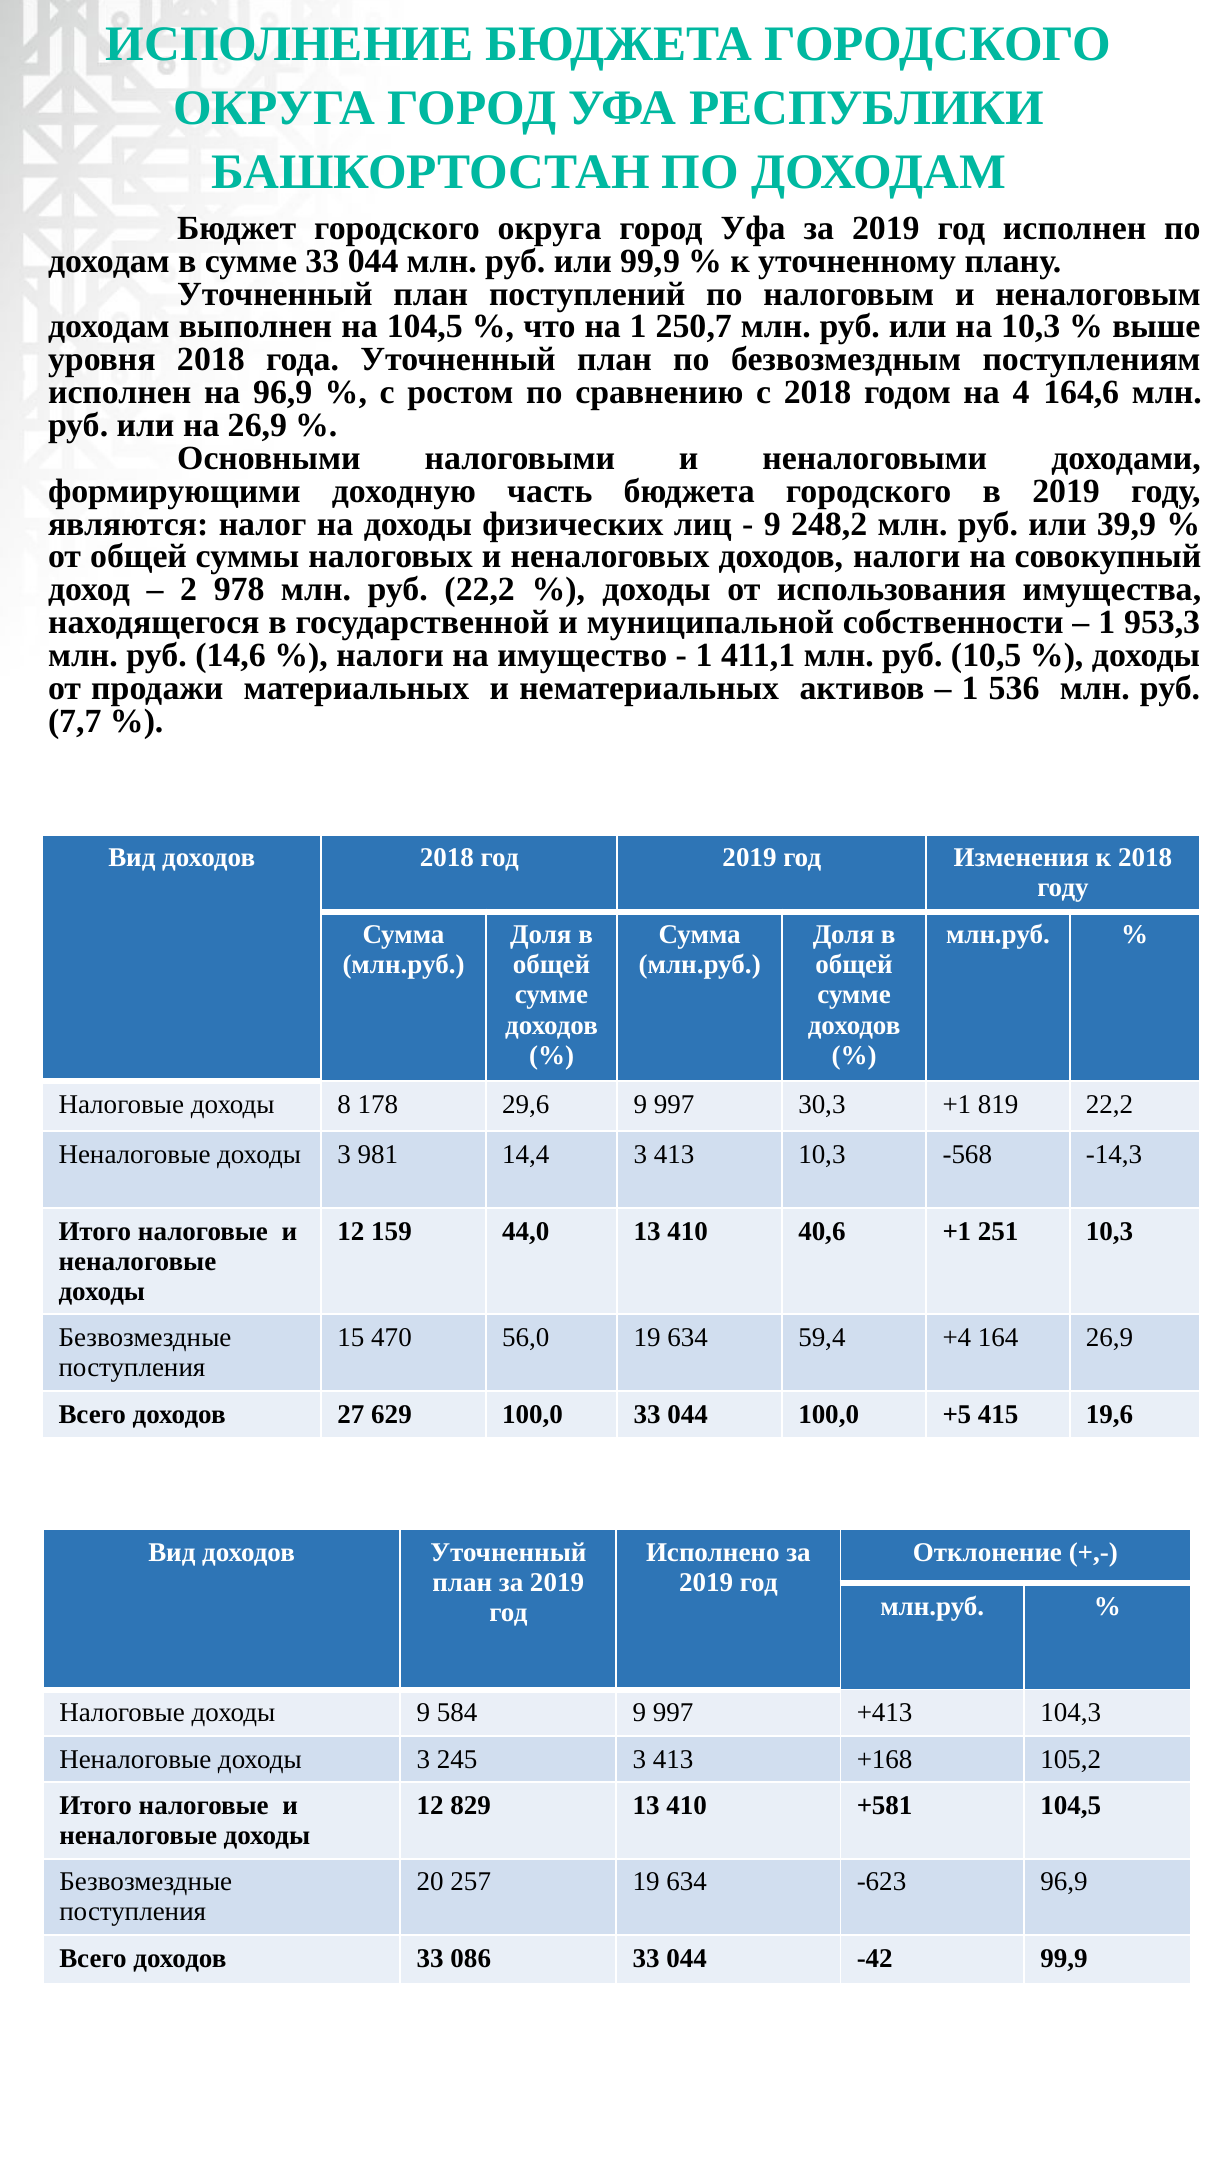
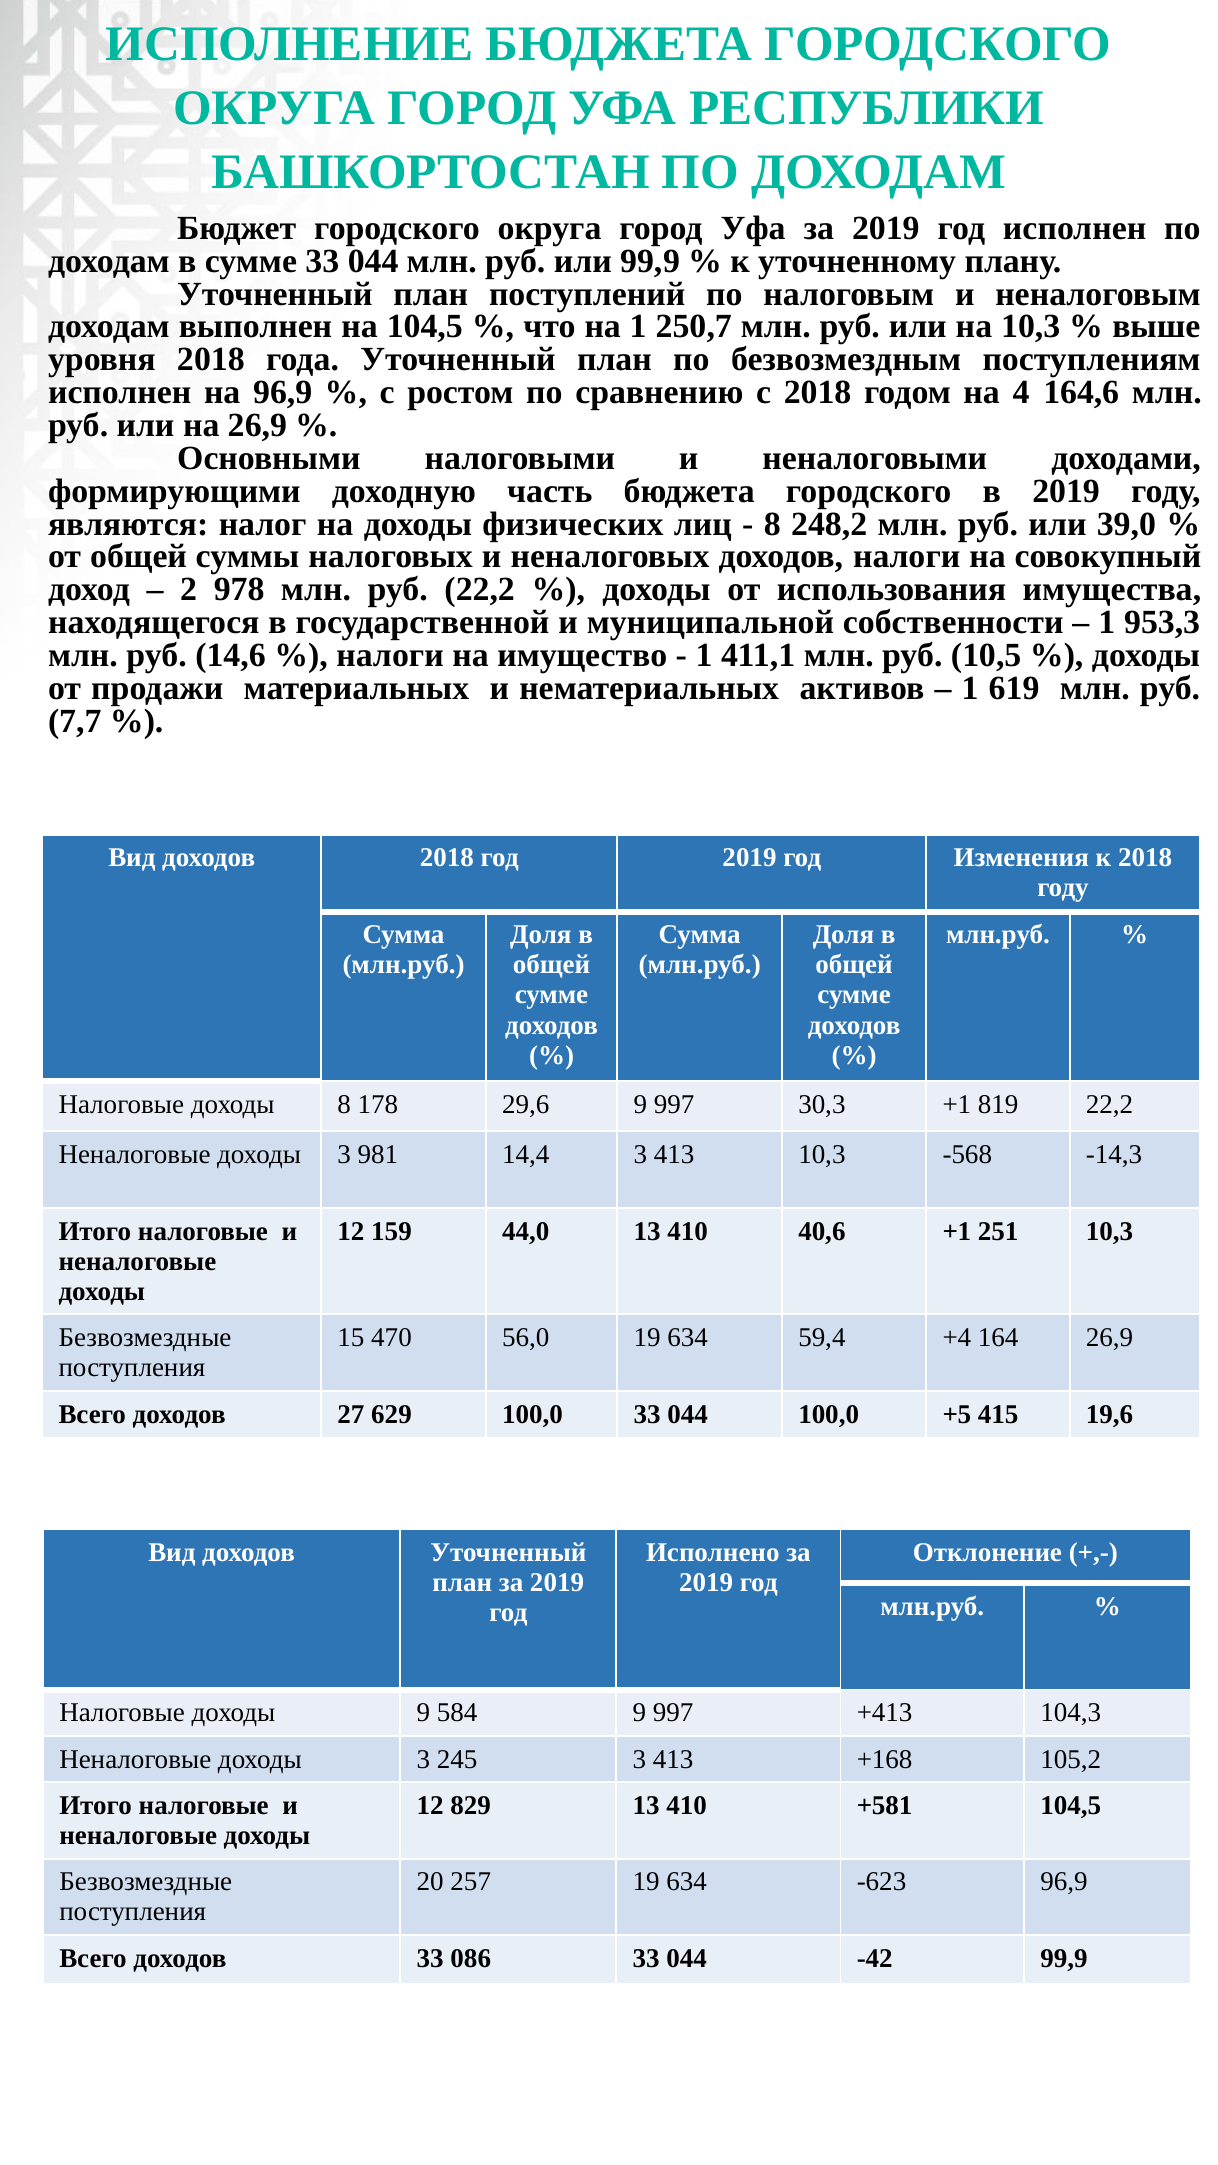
9: 9 -> 8 (772, 524)
39,9: 39,9 -> 39,0 (1126, 524)
536: 536 -> 619 (1014, 688)
